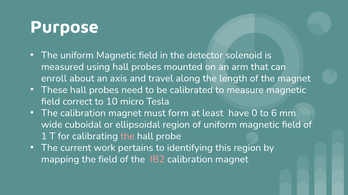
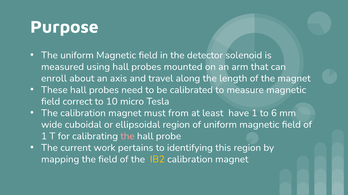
form: form -> from (178, 113)
have 0: 0 -> 1 (254, 113)
IB2 colour: pink -> yellow (157, 160)
